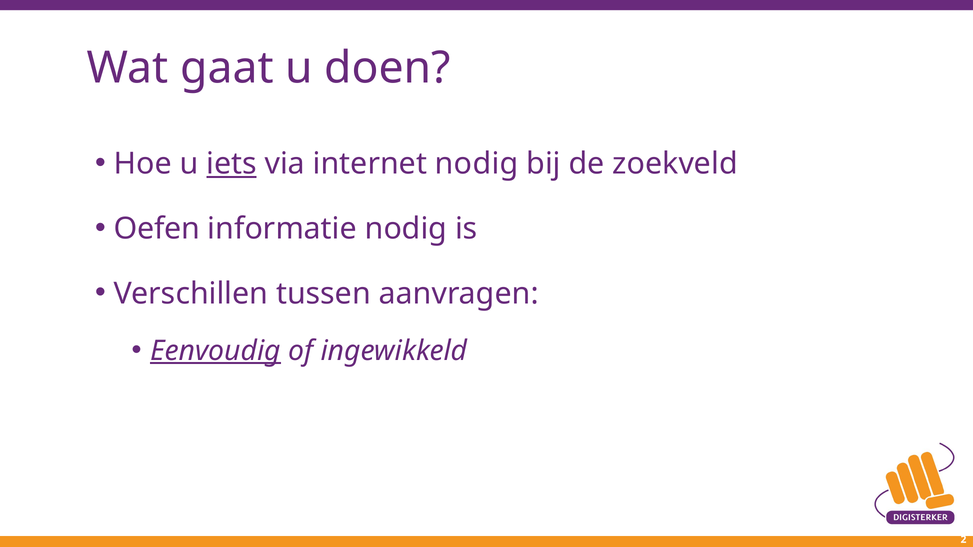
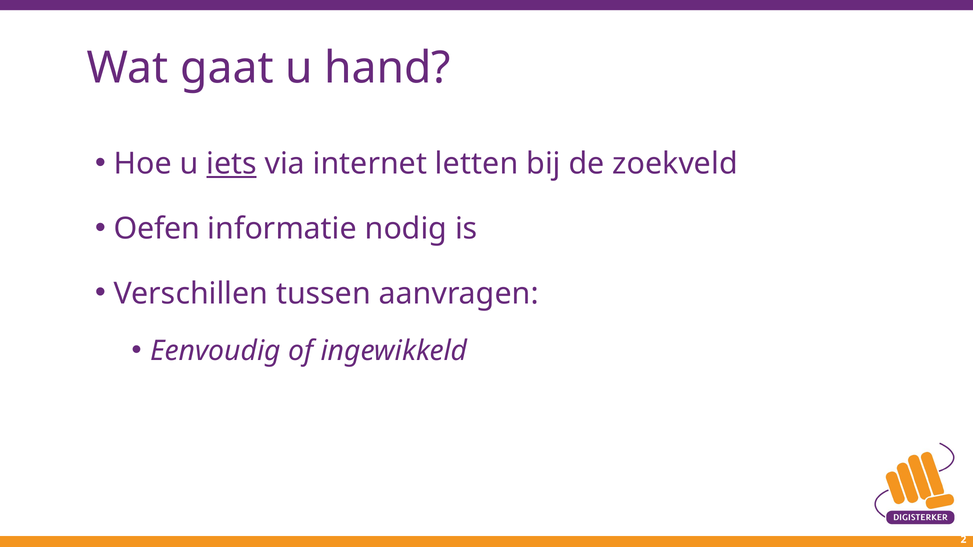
doen: doen -> hand (388, 68)
internet nodig: nodig -> letten (477, 164)
Eenvoudig underline: present -> none (216, 351)
